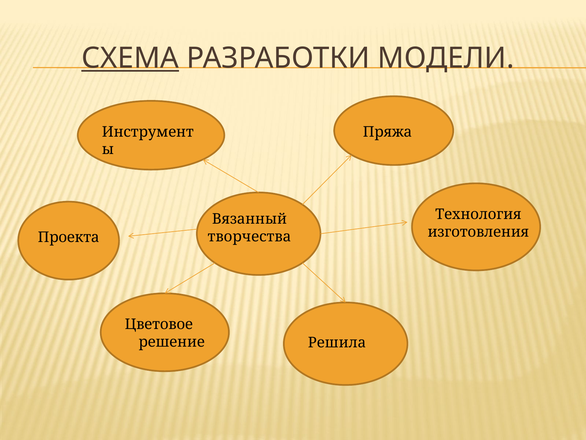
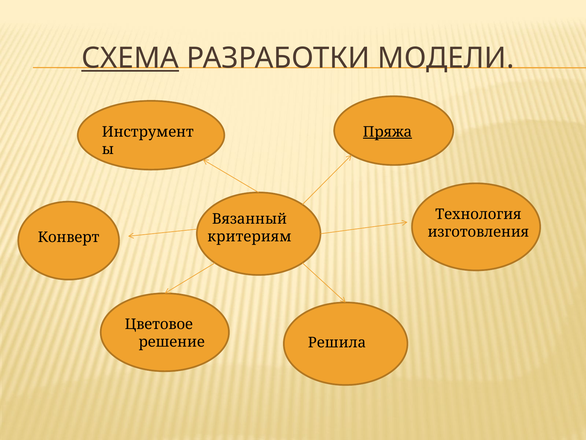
Пряжа underline: none -> present (387, 132)
творчества: творчества -> критериям (249, 236)
Проекта: Проекта -> Конверт (69, 237)
